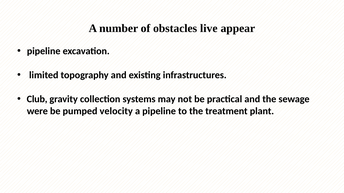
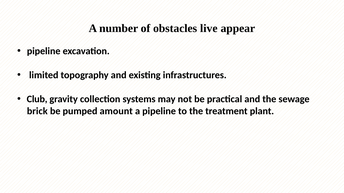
were: were -> brick (37, 111)
velocity: velocity -> amount (116, 111)
